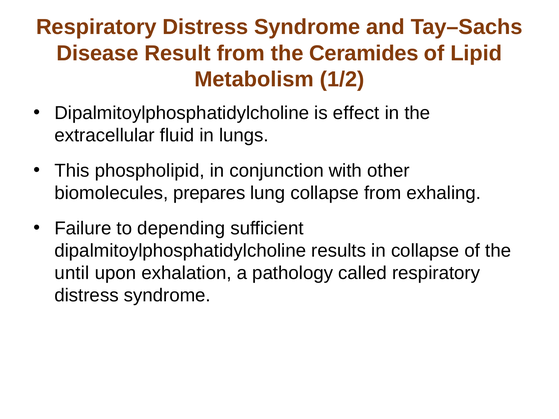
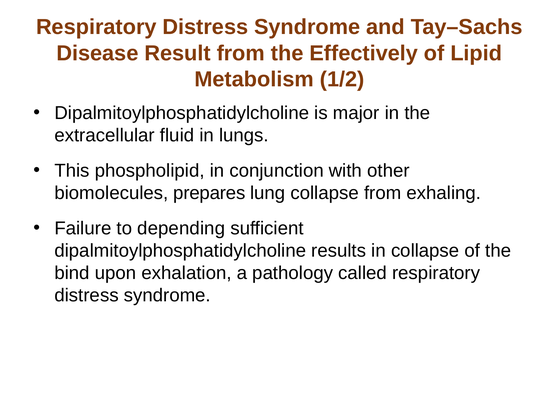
Ceramides: Ceramides -> Effectively (364, 53)
effect: effect -> major (356, 113)
until: until -> bind (72, 273)
